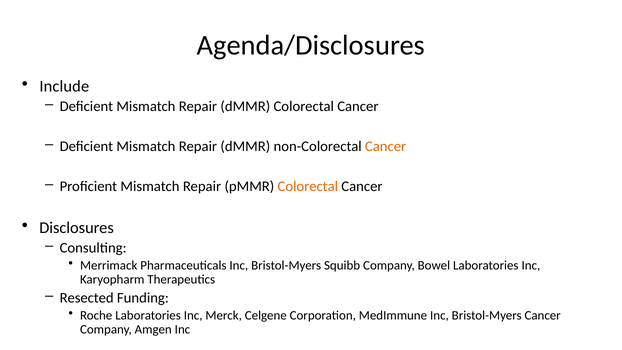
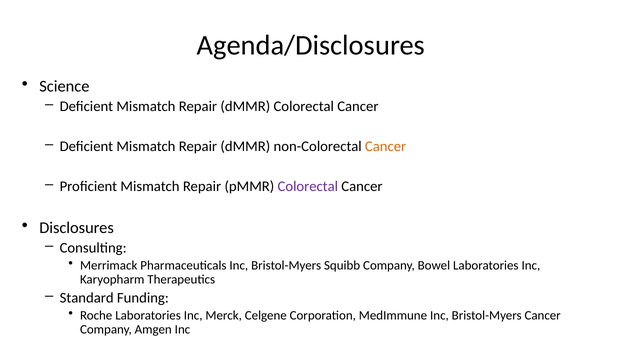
Include: Include -> Science (64, 86)
Colorectal colour: orange -> purple (308, 186)
Resected: Resected -> Standard (87, 298)
